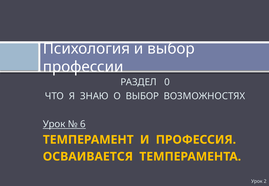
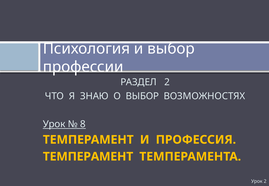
РАЗДЕЛ 0: 0 -> 2 (167, 82)
6: 6 -> 8 (83, 124)
ОСВАИВАЕТСЯ: ОСВАИВАЕТСЯ -> ТЕМПЕРАМЕНТ (88, 157)
